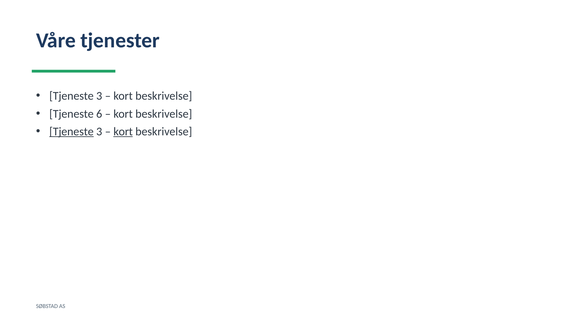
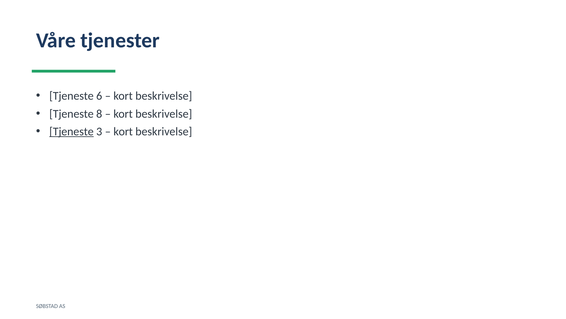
3: 3 -> 6 (99, 96)
6: 6 -> 8 (99, 114)
kort underline: present -> none (123, 131)
